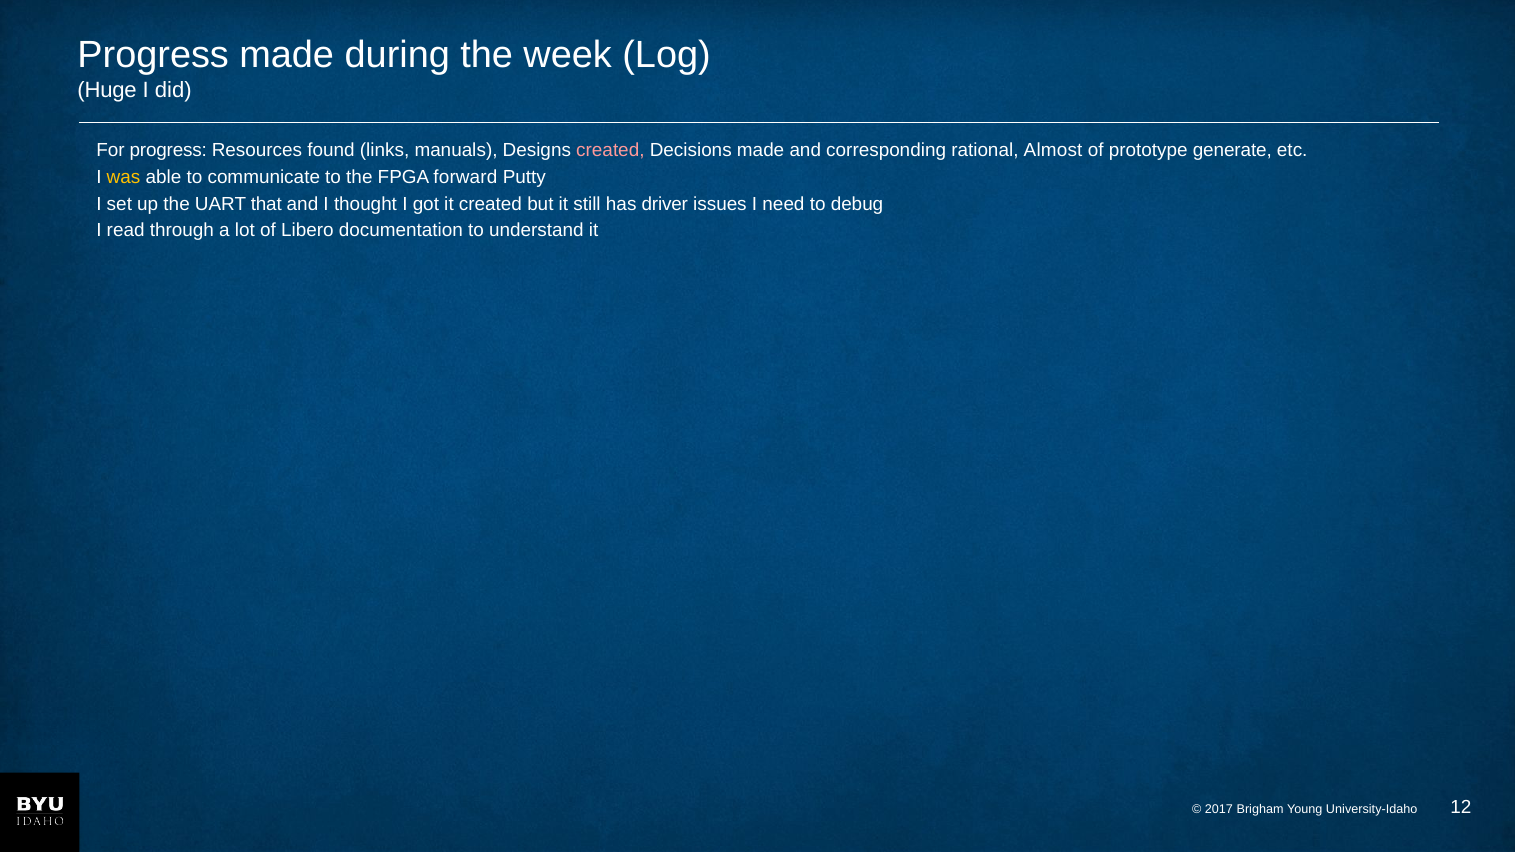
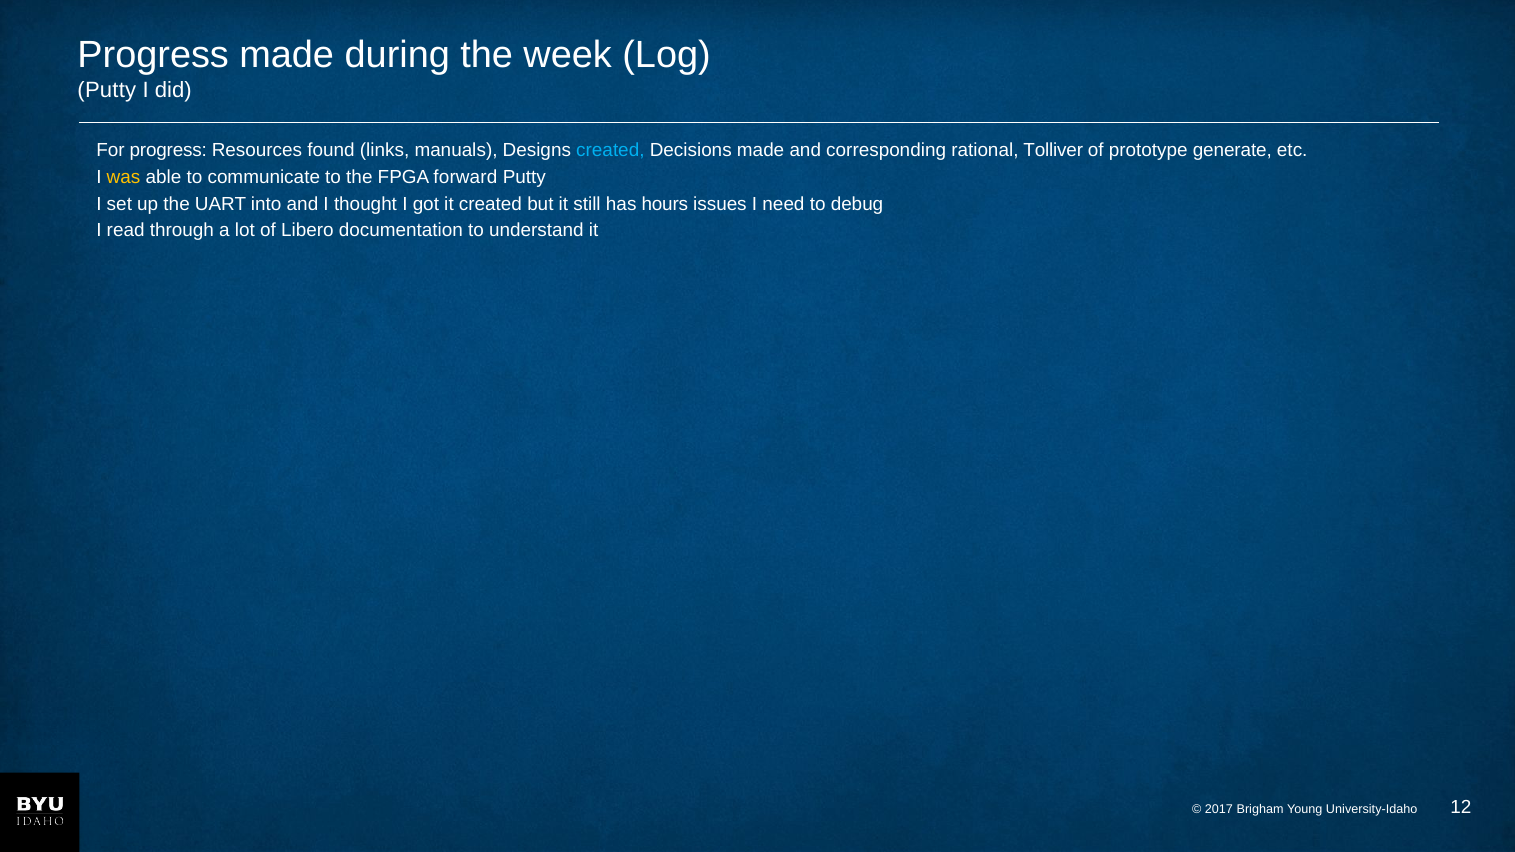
Huge: Huge -> Putty (107, 90)
created colour: pink -> light blue (610, 151)
Almost: Almost -> Tolliver (1053, 151)
that: that -> into (266, 204)
driver: driver -> hours (665, 204)
